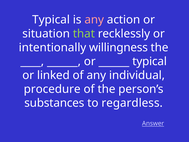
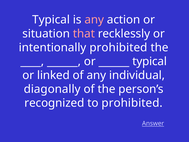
that colour: light green -> pink (84, 34)
intentionally willingness: willingness -> prohibited (118, 47)
procedure: procedure -> diagonally (52, 89)
substances: substances -> recognized (54, 103)
to regardless: regardless -> prohibited (132, 103)
